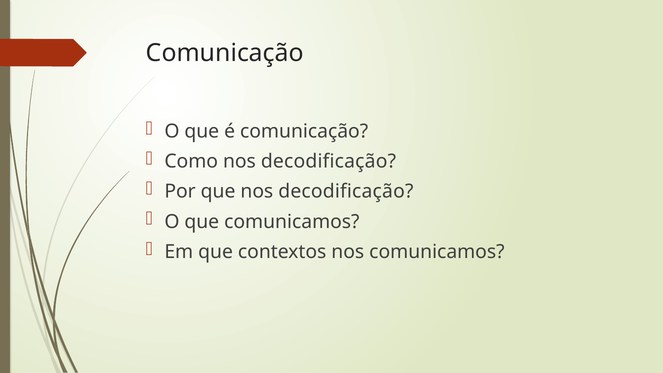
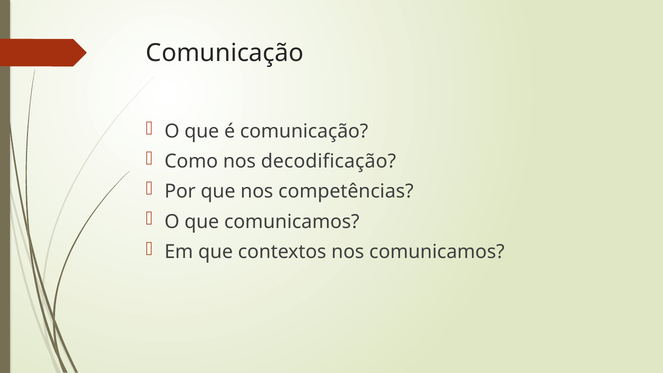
que nos decodificação: decodificação -> competências (346, 192)
